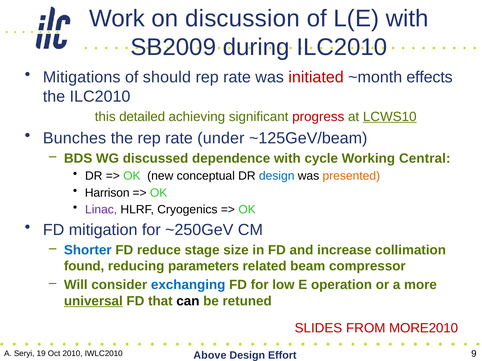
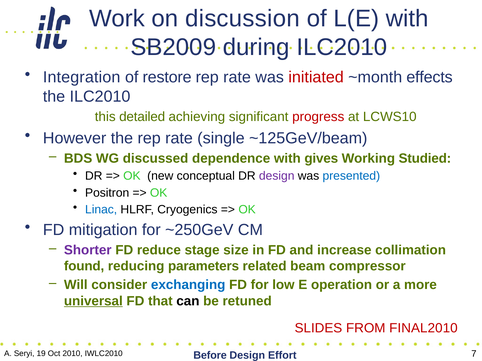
Mitigations: Mitigations -> Integration (82, 77)
should: should -> restore (167, 77)
LCWS10 underline: present -> none (390, 117)
Bunches: Bunches -> However (75, 138)
under: under -> single (221, 138)
cycle: cycle -> gives (321, 159)
Central: Central -> Studied (425, 159)
design colour: blue -> purple (277, 176)
presented colour: orange -> blue (351, 176)
Harrison: Harrison -> Positron (107, 193)
Linac colour: purple -> blue (101, 210)
Shorter colour: blue -> purple (88, 250)
MORE2010: MORE2010 -> FINAL2010 (423, 329)
Above: Above -> Before (210, 356)
9: 9 -> 7 (474, 354)
